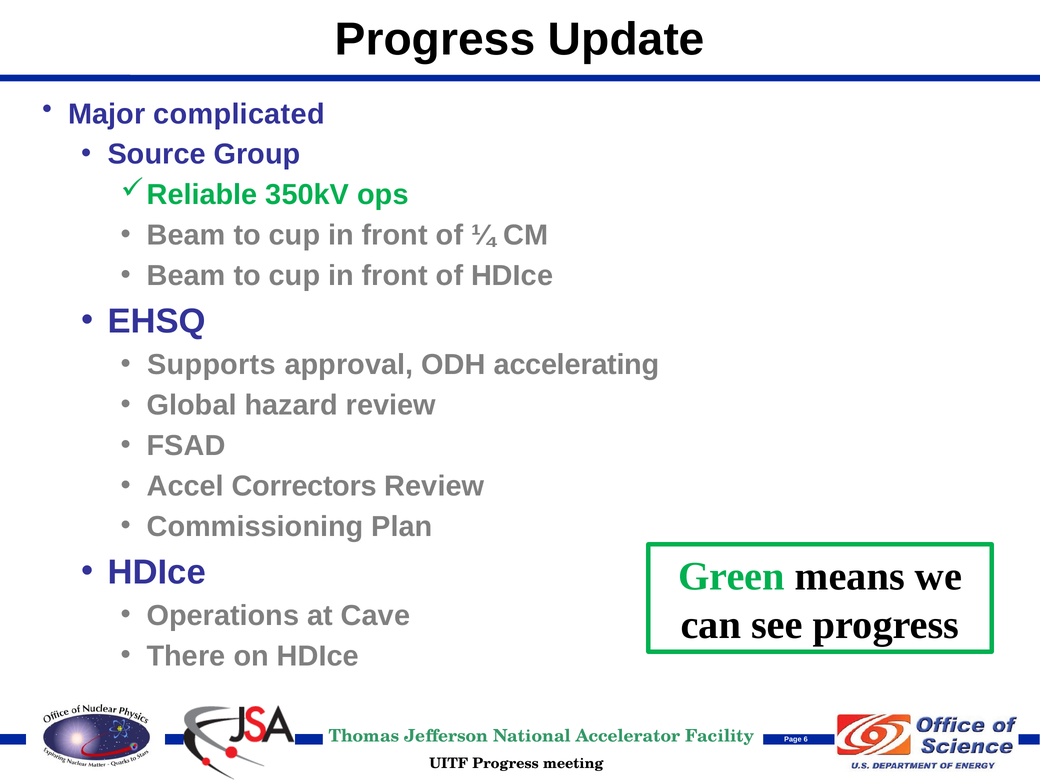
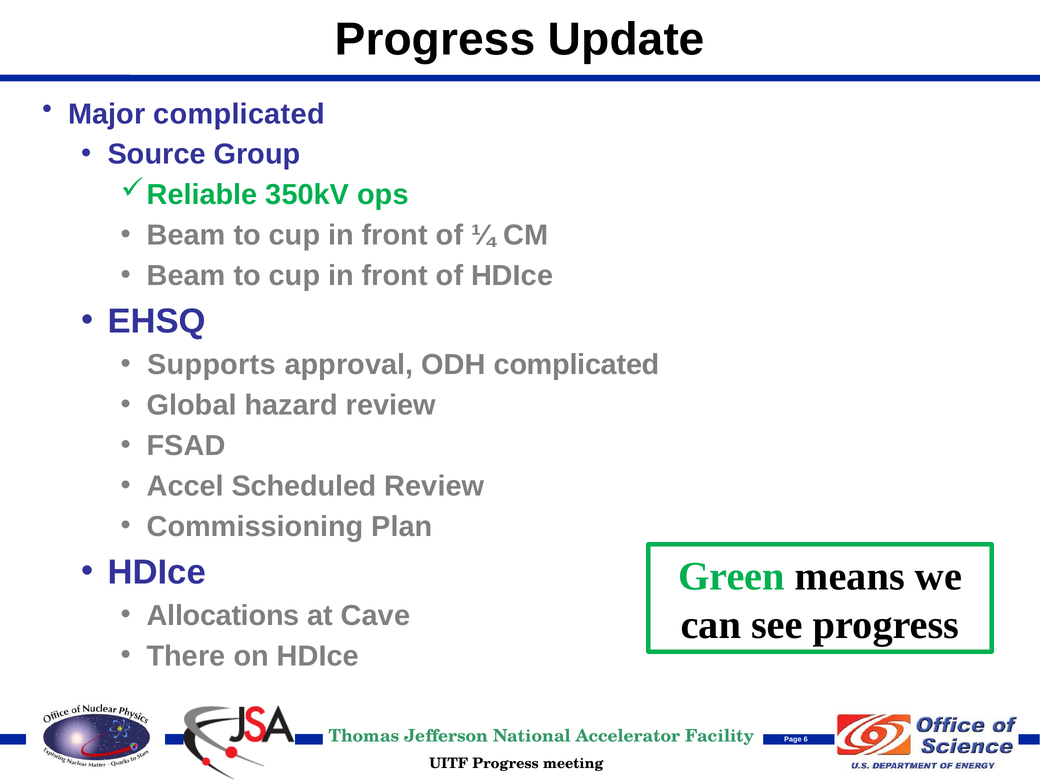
ODH accelerating: accelerating -> complicated (577, 365)
Correctors: Correctors -> Scheduled (304, 486)
Operations: Operations -> Allocations (223, 616)
